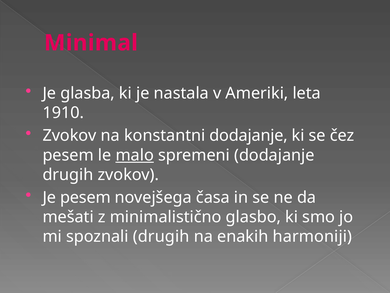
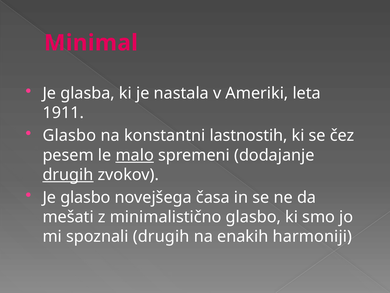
1910: 1910 -> 1911 (63, 113)
Zvokov: Zvokov -> Glasbo (69, 135)
konstantni dodajanje: dodajanje -> lastnostih (249, 135)
drugih underline: none -> present (68, 174)
Je pesem: pesem -> glasbo (85, 197)
